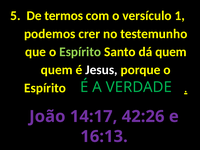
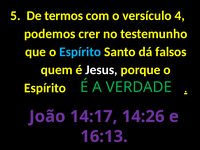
1: 1 -> 4 (180, 16)
Espírito colour: light green -> light blue (80, 52)
dá quem: quem -> falsos (171, 52)
42:26: 42:26 -> 14:26 (143, 116)
